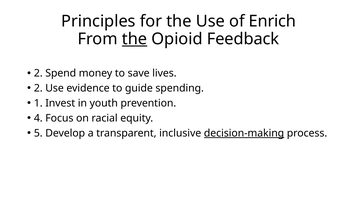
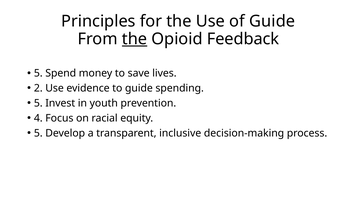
of Enrich: Enrich -> Guide (272, 21)
2: 2 -> 5 (38, 73)
1: 1 -> 5 (38, 103)
decision-making underline: present -> none (244, 133)
